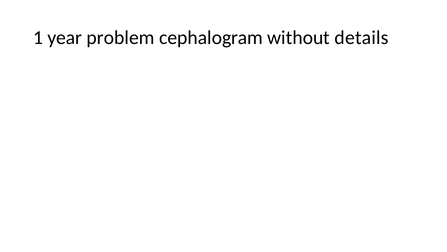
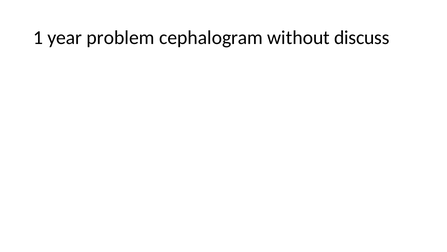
details: details -> discuss (362, 38)
